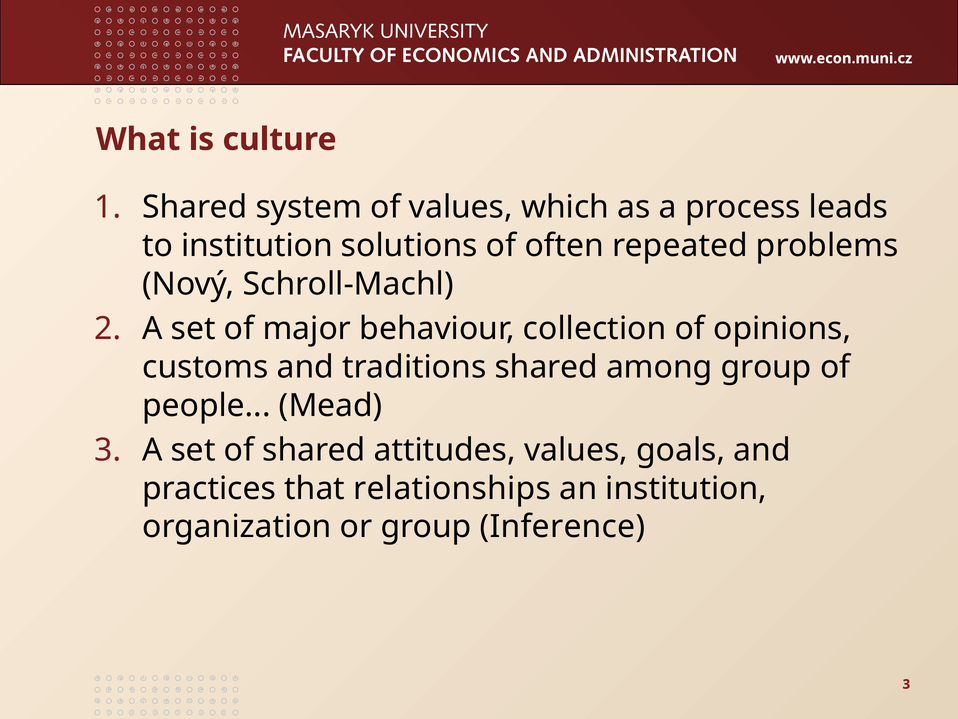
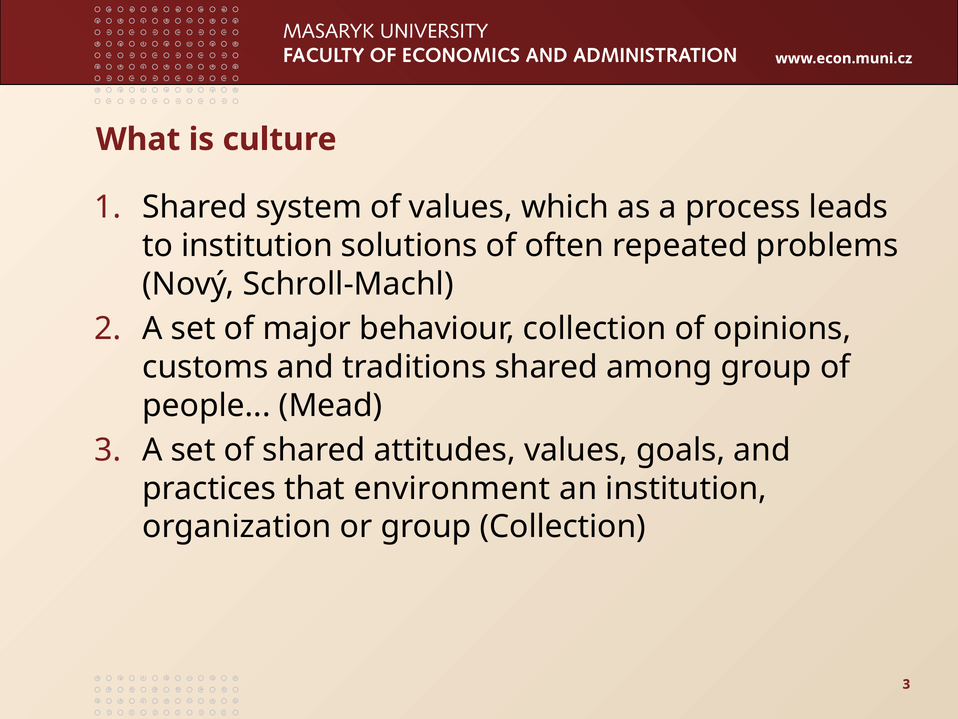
relationships: relationships -> environment (452, 488)
group Inference: Inference -> Collection (563, 527)
